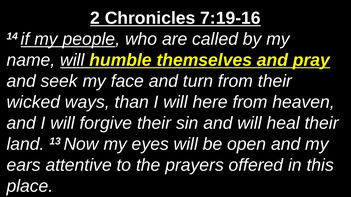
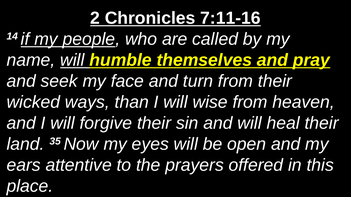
7:19-16: 7:19-16 -> 7:11-16 (230, 18)
here: here -> wise (210, 102)
13: 13 -> 35 (55, 142)
